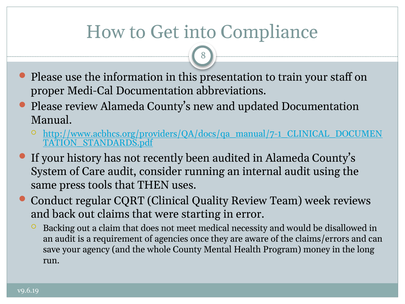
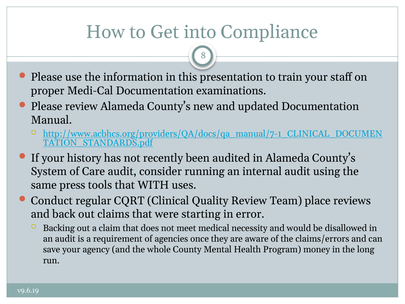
abbreviations: abbreviations -> examinations (231, 91)
THEN: THEN -> WITH (153, 185)
week: week -> place (318, 201)
